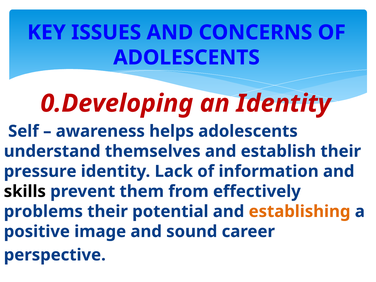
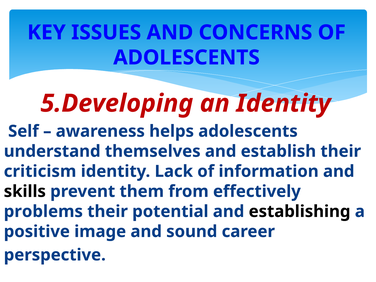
0.Developing: 0.Developing -> 5.Developing (117, 103)
pressure: pressure -> criticism (40, 171)
establishing colour: orange -> black (300, 211)
